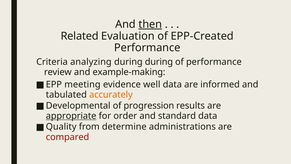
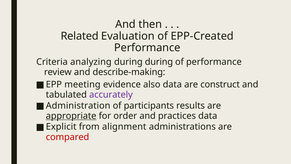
then underline: present -> none (150, 24)
example-making: example-making -> describe-making (129, 72)
well: well -> also (152, 84)
informed: informed -> construct (220, 84)
accurately colour: orange -> purple (111, 95)
Developmental: Developmental -> Administration (78, 105)
progression: progression -> participants (149, 105)
standard: standard -> practices (177, 116)
Quality: Quality -> Explicit (61, 127)
determine: determine -> alignment (124, 127)
